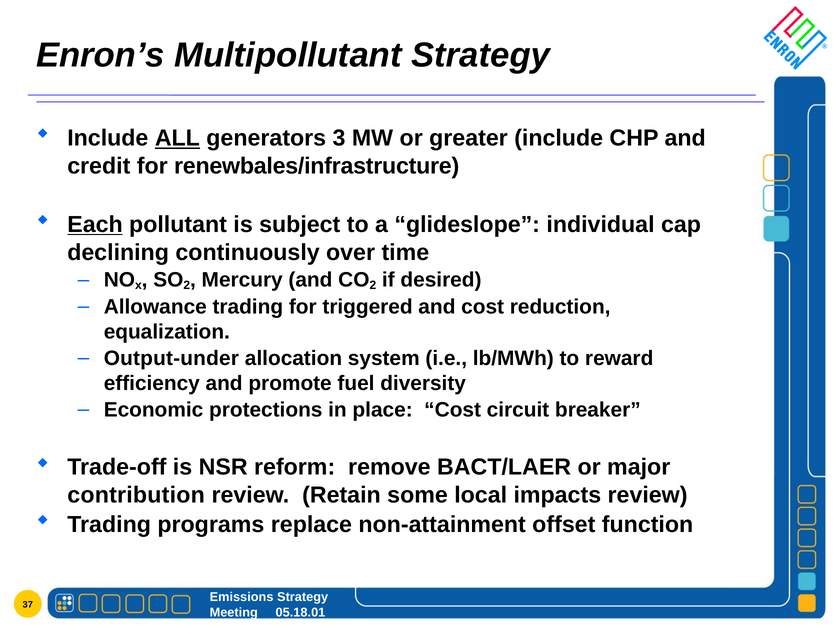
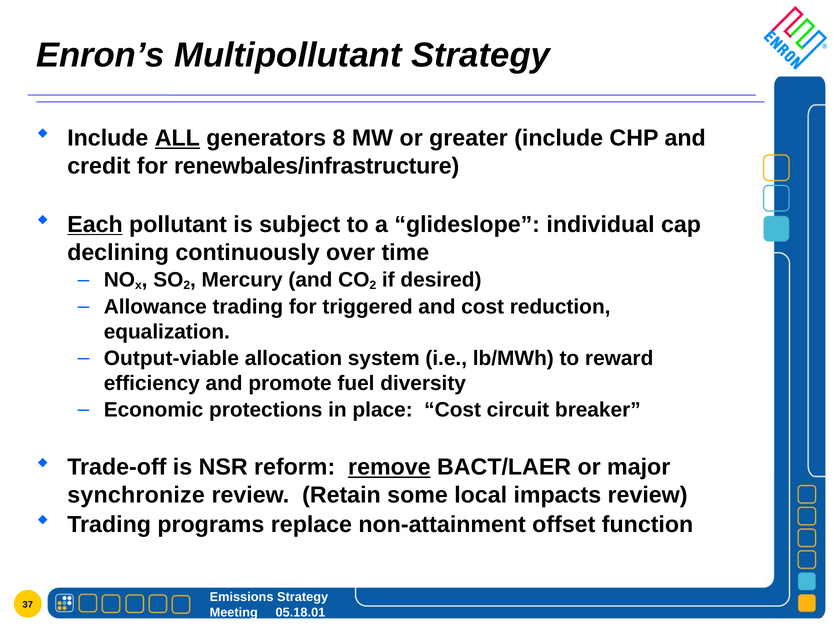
3: 3 -> 8 (339, 138)
Output-under: Output-under -> Output-viable (171, 358)
remove underline: none -> present (389, 467)
contribution: contribution -> synchronize (136, 495)
